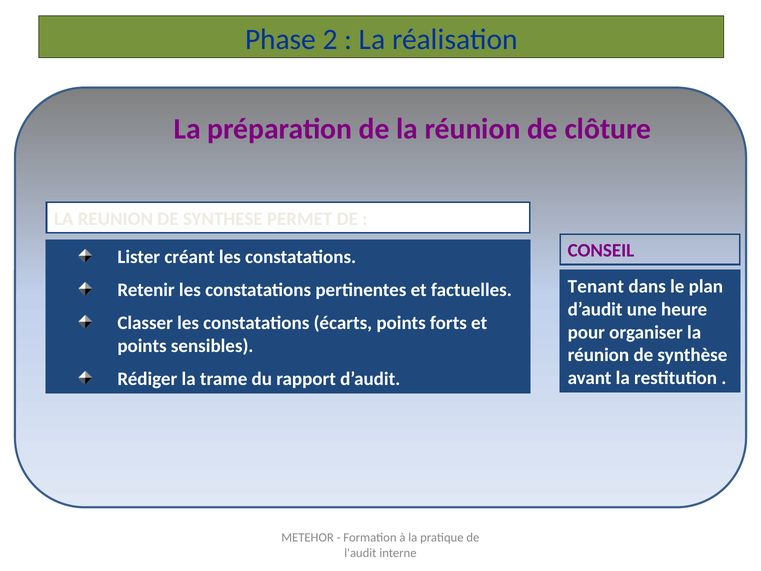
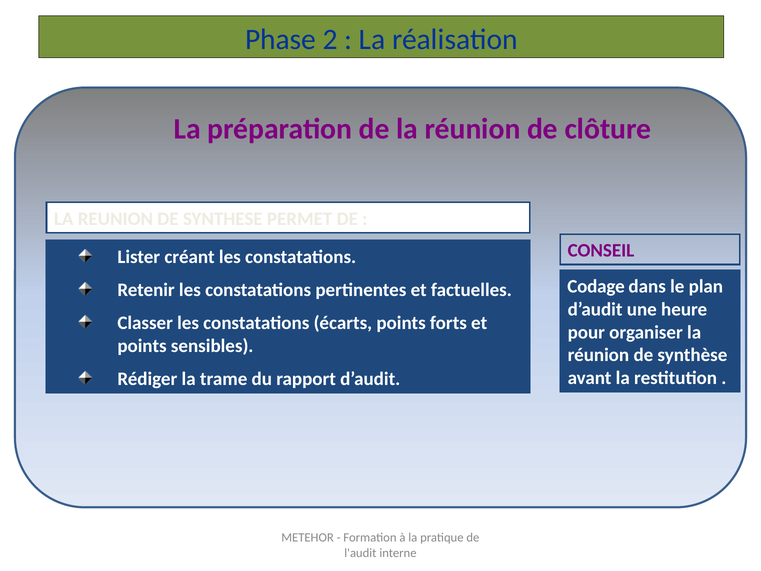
Tenant: Tenant -> Codage (596, 286)
